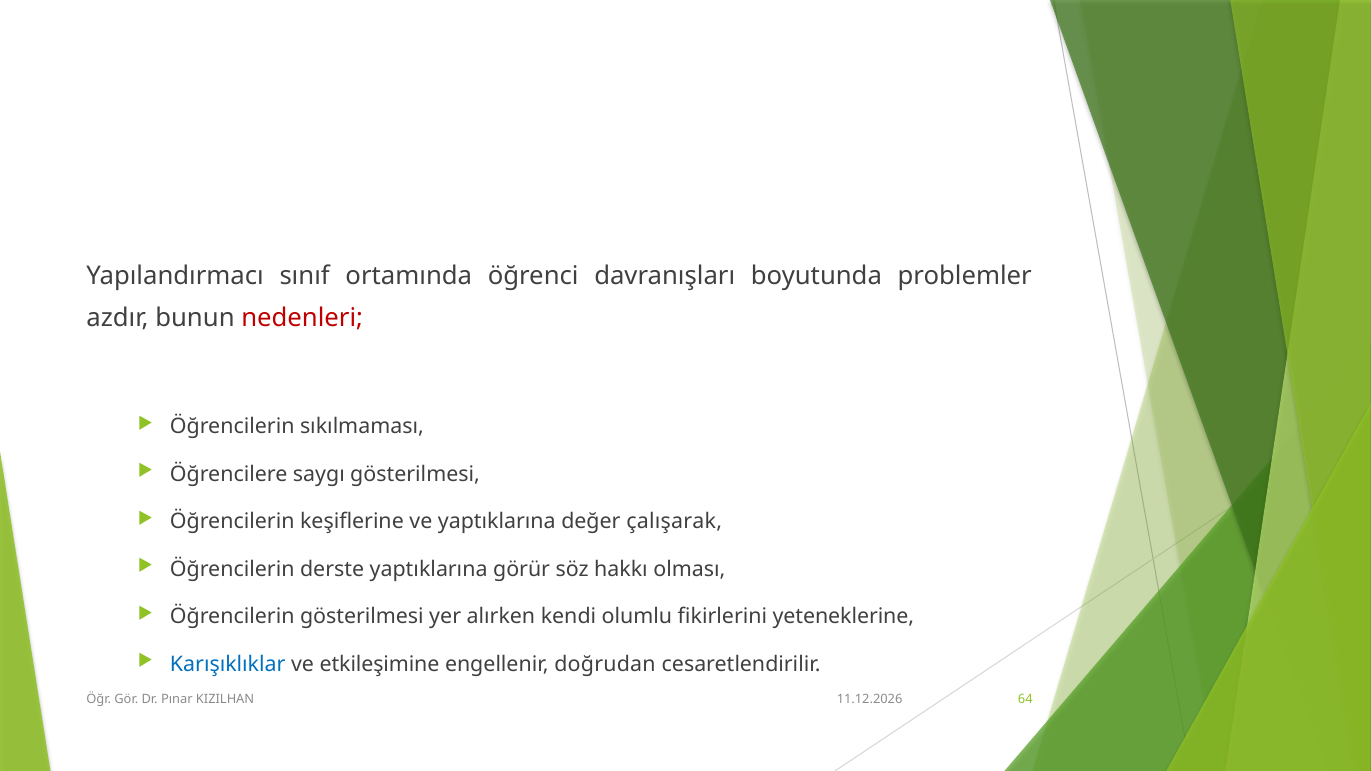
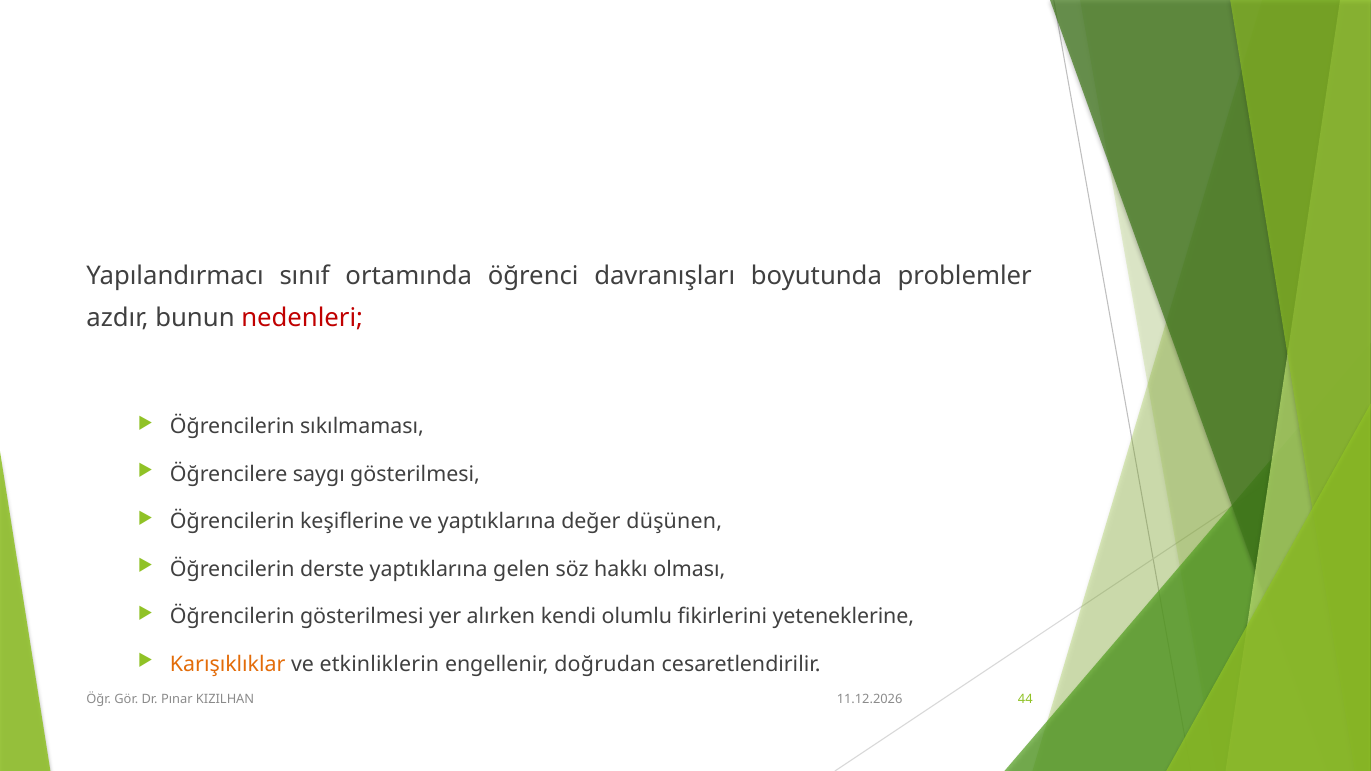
çalışarak: çalışarak -> düşünen (674, 522)
görür: görür -> gelen (522, 569)
Karışıklıklar colour: blue -> orange (228, 664)
etkileşimine: etkileşimine -> etkinliklerin (379, 664)
64: 64 -> 44 (1025, 700)
